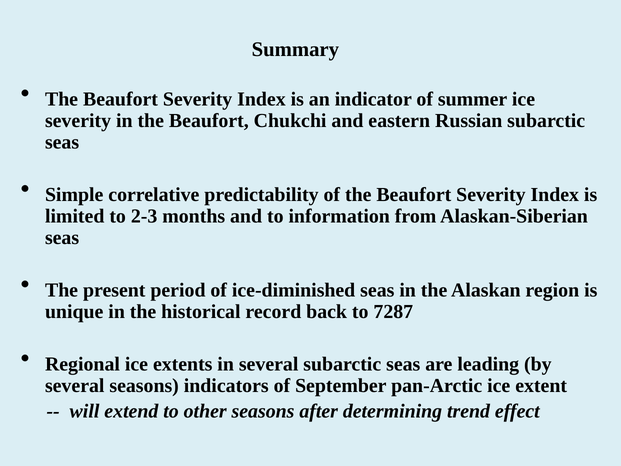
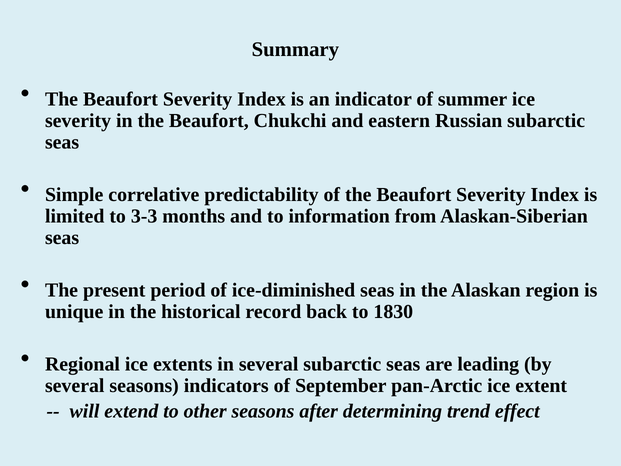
2-3: 2-3 -> 3-3 (144, 216)
7287: 7287 -> 1830 (393, 312)
